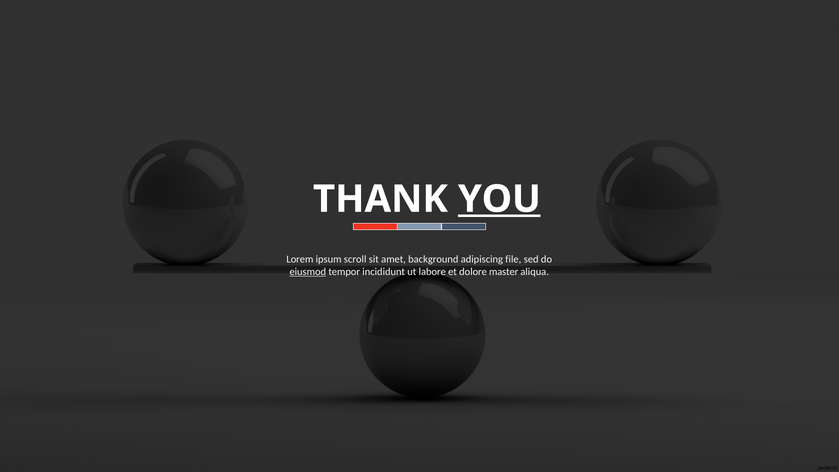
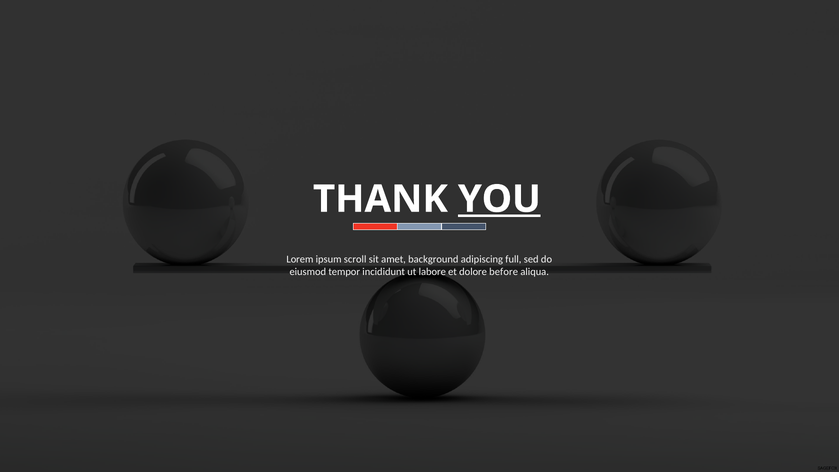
file: file -> full (513, 259)
eiusmod underline: present -> none (308, 272)
master: master -> before (504, 272)
